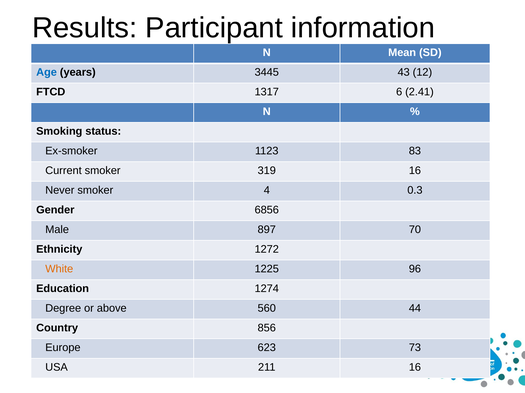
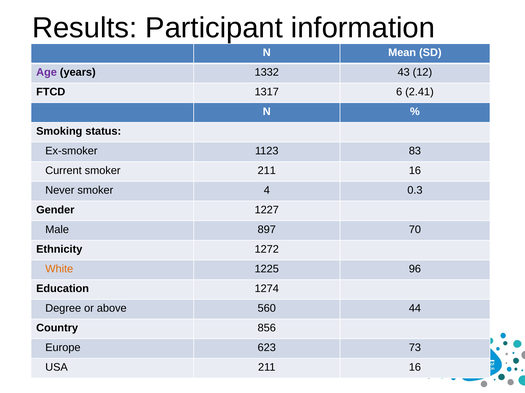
Age colour: blue -> purple (47, 72)
3445: 3445 -> 1332 (267, 72)
smoker 319: 319 -> 211 (267, 171)
6856: 6856 -> 1227 (267, 210)
